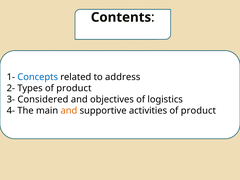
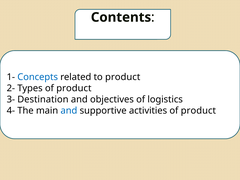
to address: address -> product (123, 77)
Considered: Considered -> Destination (43, 99)
and colour: orange -> blue (69, 111)
